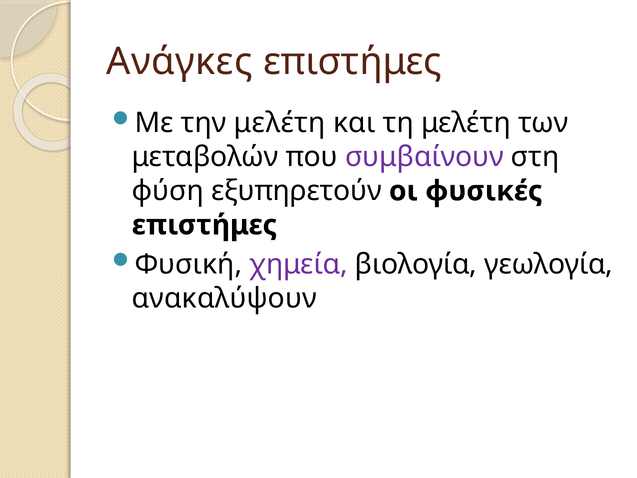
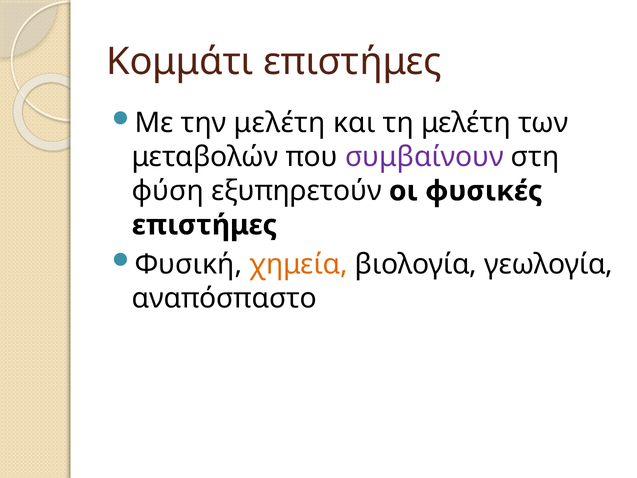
Ανάγκες: Ανάγκες -> Κομμάτι (180, 62)
χημεία colour: purple -> orange (299, 264)
ανακαλύψουν: ανακαλύψουν -> αναπόσπαστο (224, 298)
